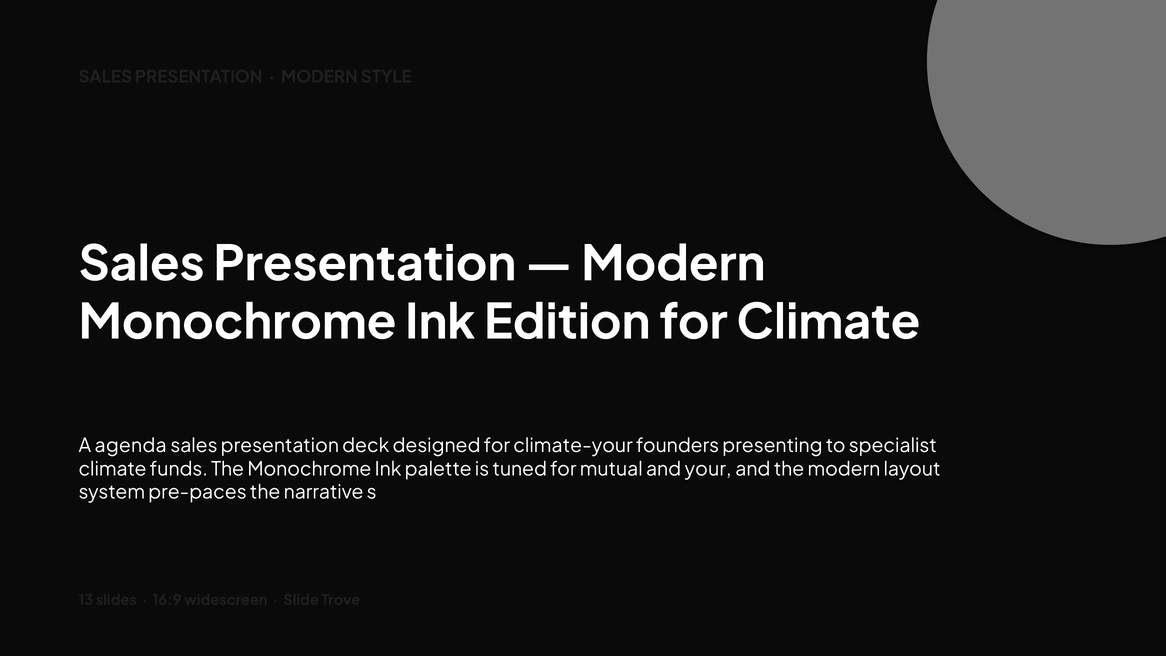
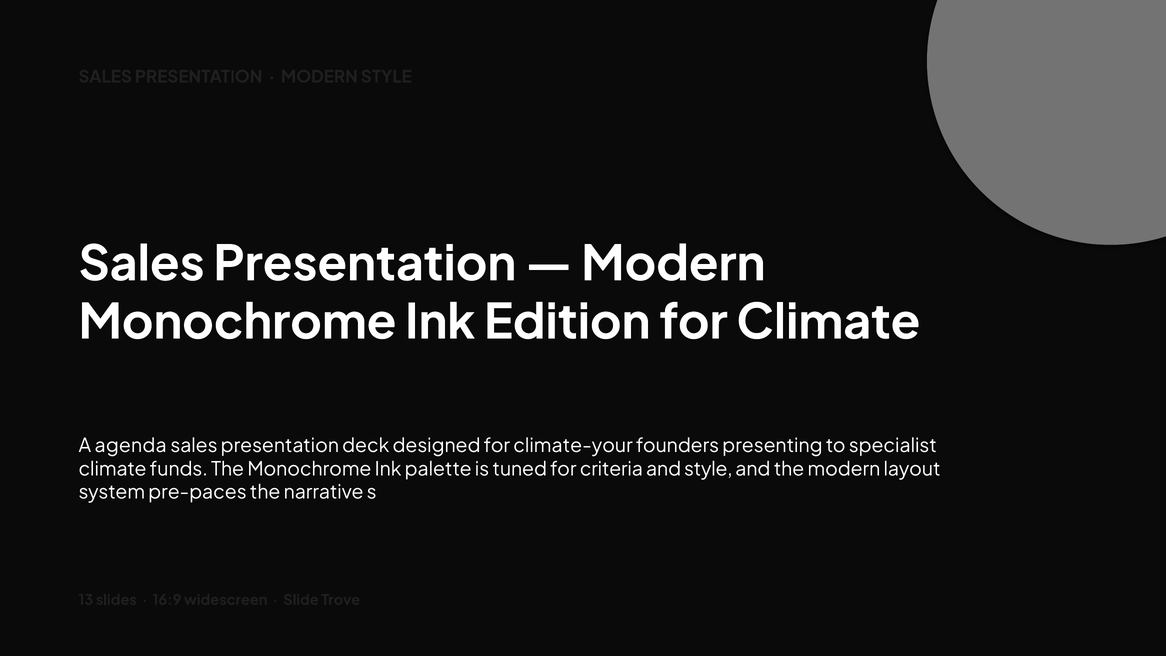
mutual: mutual -> criteria (611, 469)
and your: your -> style (708, 469)
